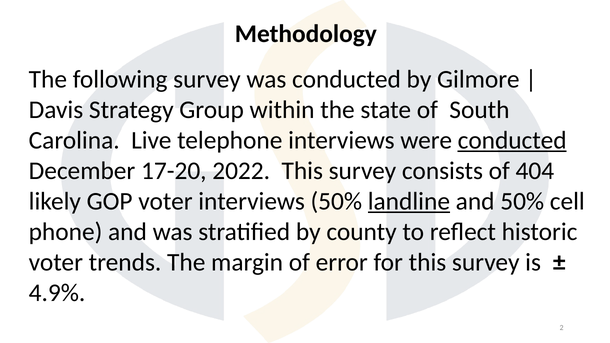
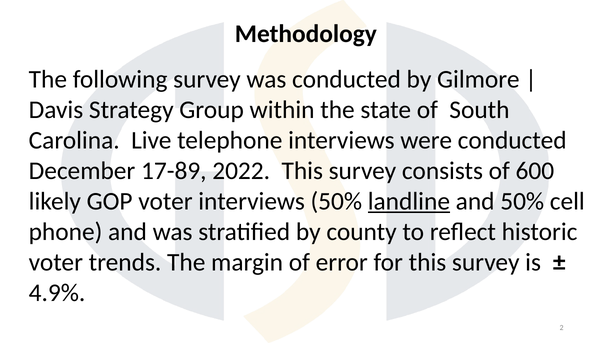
conducted underline: present -> none (512, 140)
17-20: 17-20 -> 17-89 (174, 171)
404: 404 -> 600 (535, 171)
